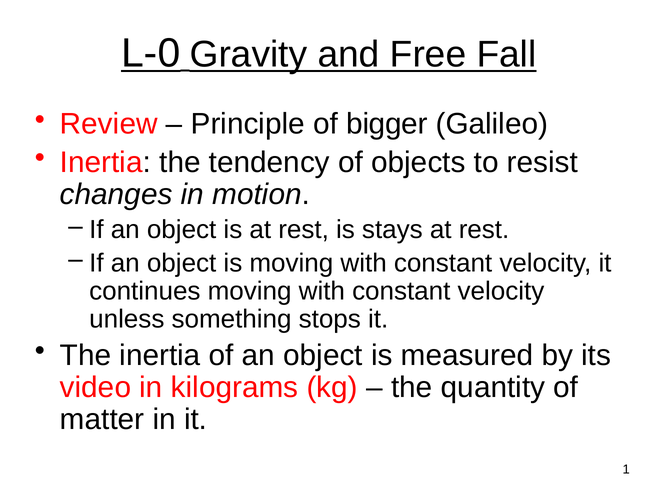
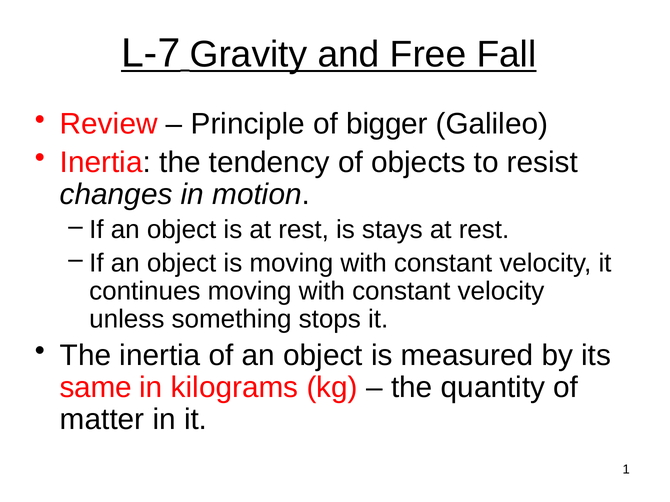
L-0: L-0 -> L-7 (151, 53)
video: video -> same (96, 388)
